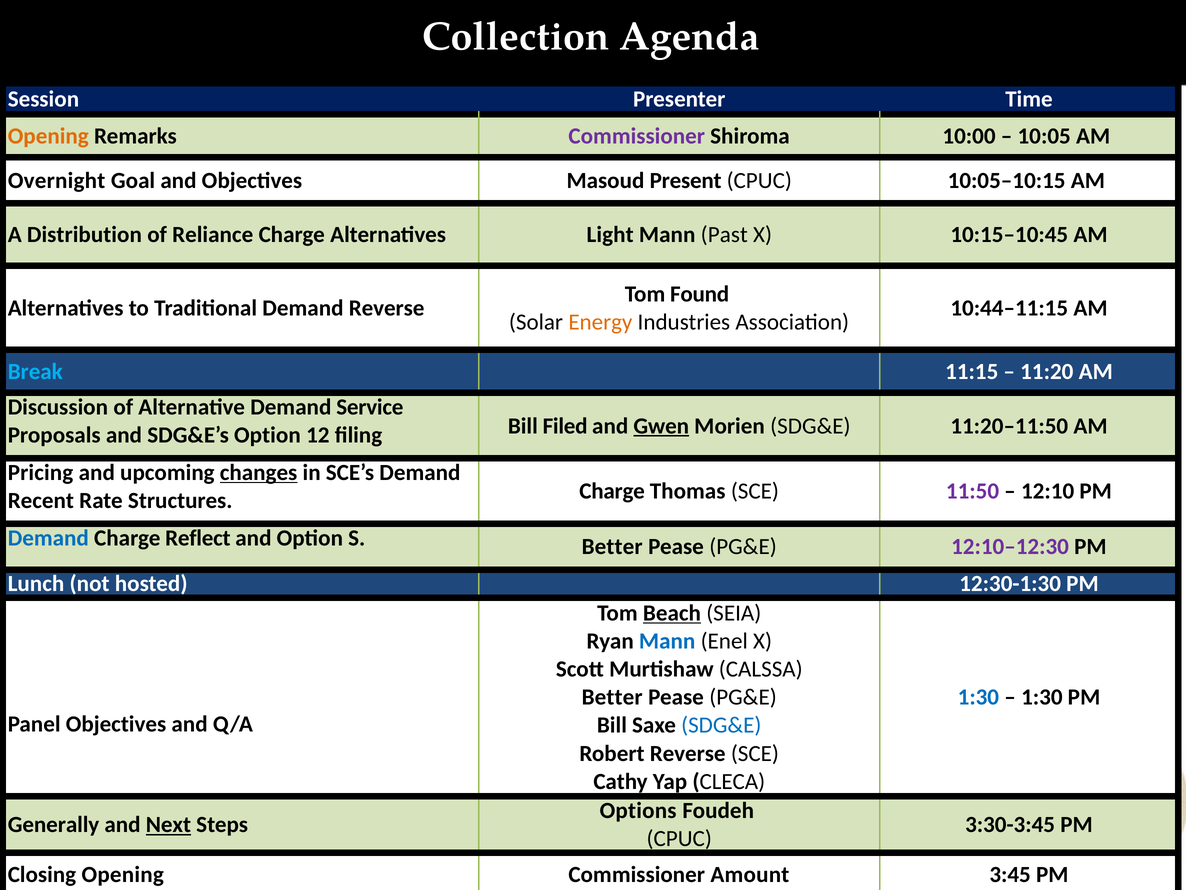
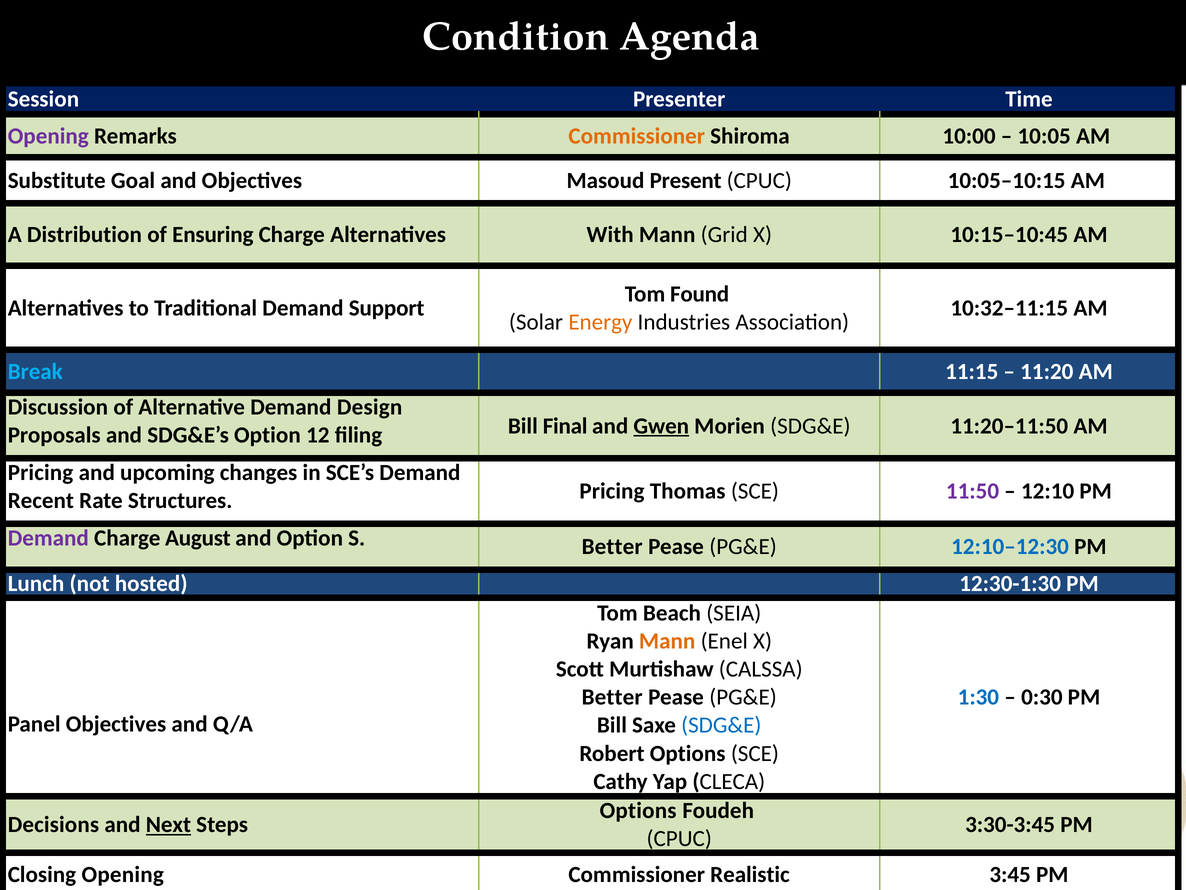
Collection: Collection -> Condition (516, 37)
Opening colour: orange -> purple (48, 136)
Commissioner colour: purple -> orange (637, 136)
Overnight: Overnight -> Substitute (57, 180)
Reliance: Reliance -> Ensuring (213, 234)
Light: Light -> With (610, 234)
Past: Past -> Grid (724, 234)
Demand Reverse: Reverse -> Support (387, 308)
10:44–11:15: 10:44–11:15 -> 10:32–11:15 (1009, 308)
Service: Service -> Design (370, 407)
Filed: Filed -> Final (565, 426)
changes underline: present -> none (259, 472)
Structures Charge: Charge -> Pricing (612, 491)
Demand colour: blue -> purple (48, 538)
Reflect: Reflect -> August (198, 538)
12:10–12:30 colour: purple -> blue (1010, 547)
Beach underline: present -> none (672, 613)
Mann colour: blue -> orange (667, 641)
1:30: 1:30 -> 0:30 (1042, 697)
Robert Reverse: Reverse -> Options (688, 753)
Generally: Generally -> Decisions (53, 824)
Amount: Amount -> Realistic (750, 874)
